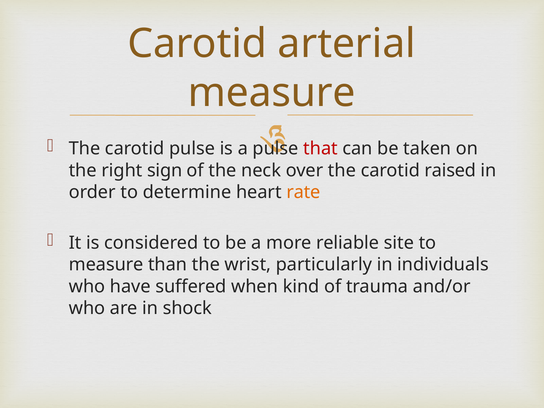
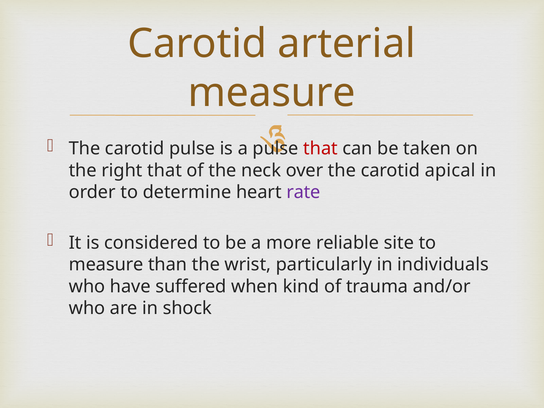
right sign: sign -> that (165, 170)
raised: raised -> apical (450, 170)
rate colour: orange -> purple (303, 192)
